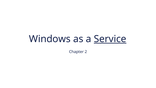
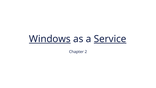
Windows underline: none -> present (50, 39)
